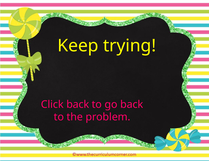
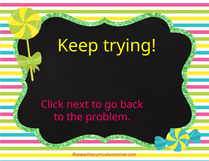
Click back: back -> next (78, 105)
